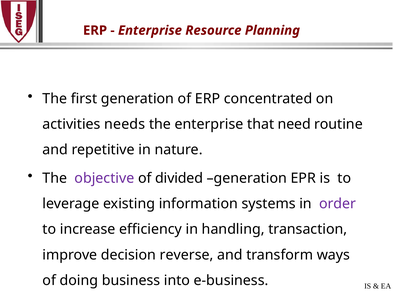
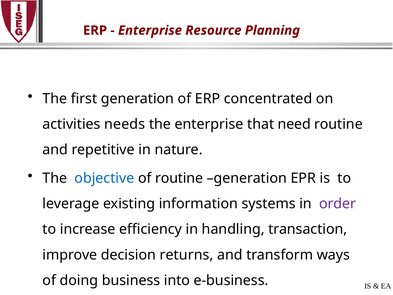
objective colour: purple -> blue (104, 178)
of divided: divided -> routine (179, 178)
reverse: reverse -> returns (187, 255)
